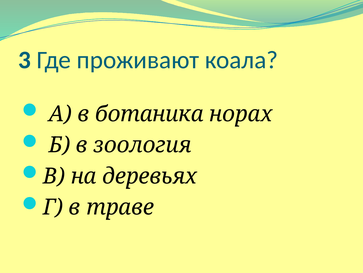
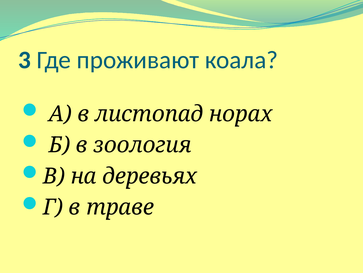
ботаника: ботаника -> листопад (149, 114)
